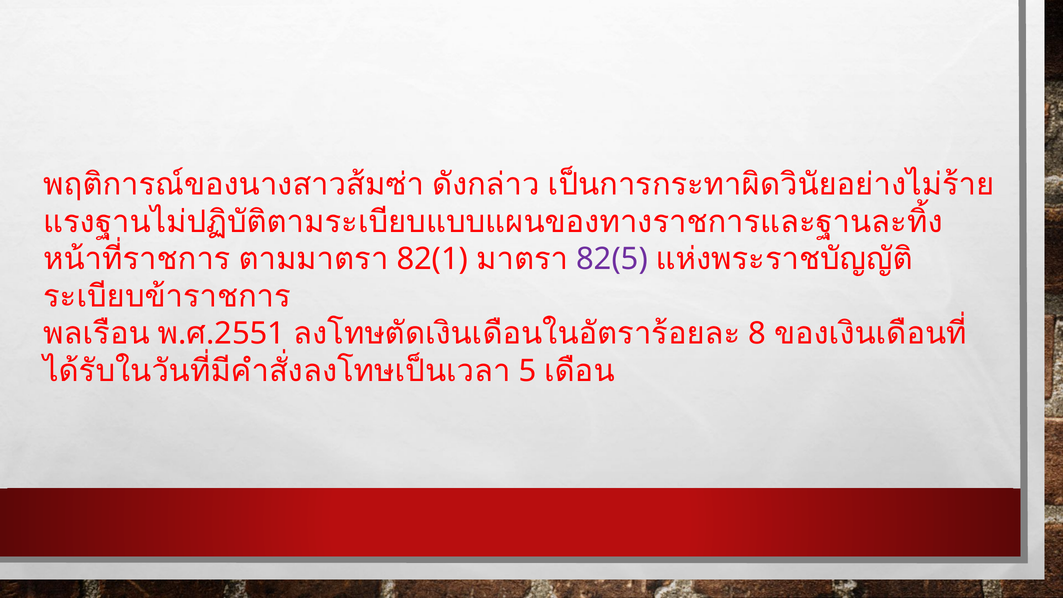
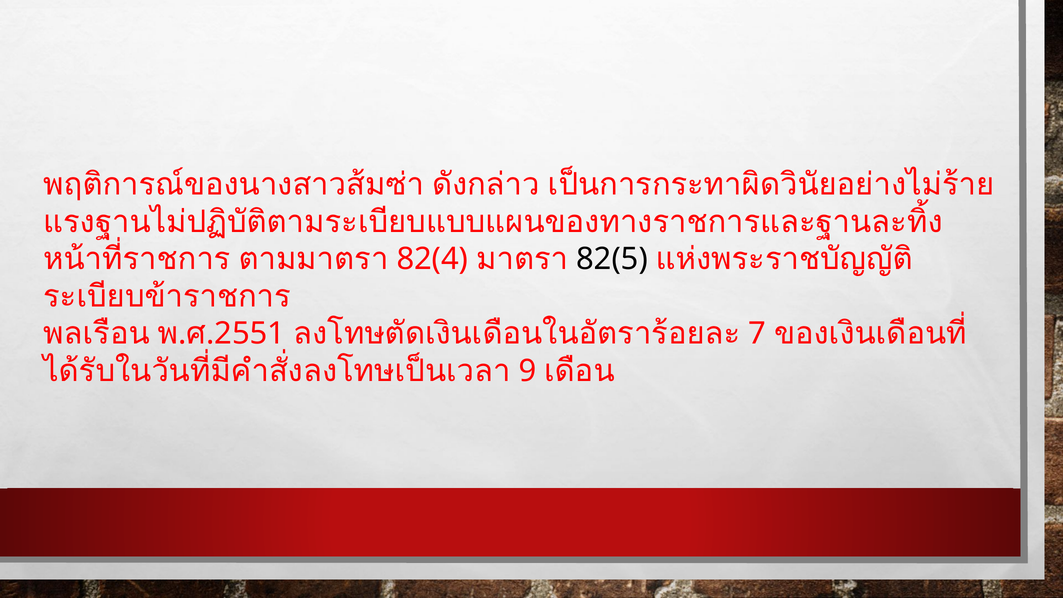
82(1: 82(1 -> 82(4 (432, 259)
82(5 colour: purple -> black (612, 259)
8: 8 -> 7 (757, 334)
5: 5 -> 9 (528, 371)
